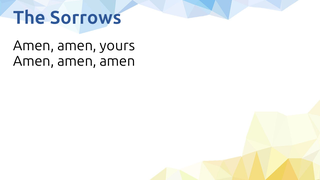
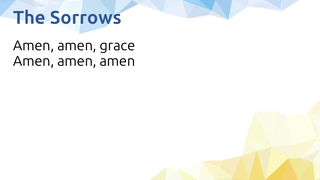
yours: yours -> grace (117, 46)
